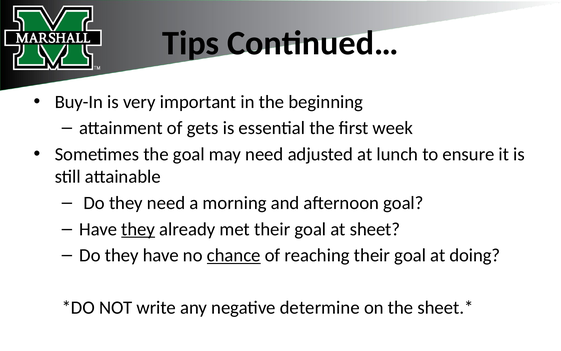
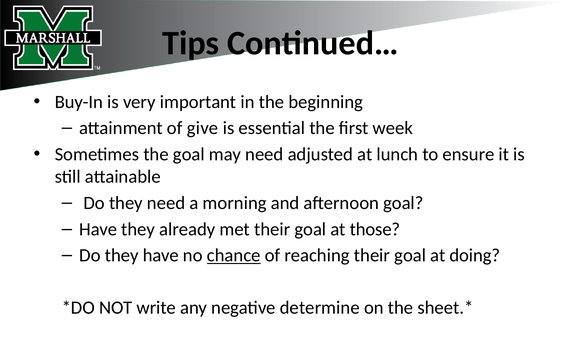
gets: gets -> give (203, 128)
they underline: present -> none (138, 229)
sheet: sheet -> those (375, 229)
